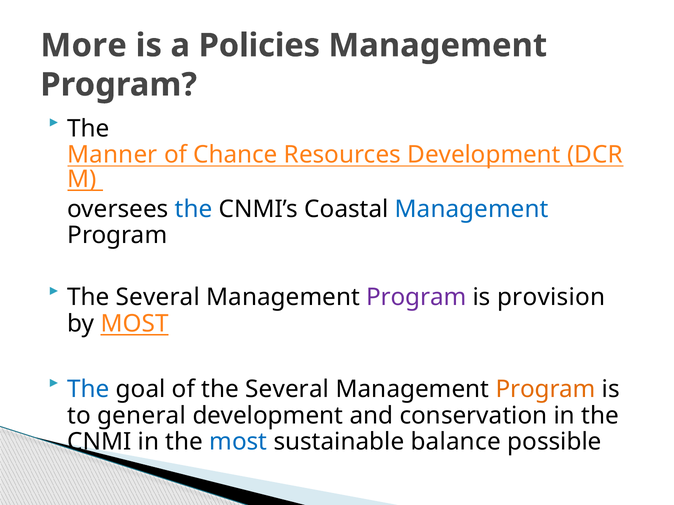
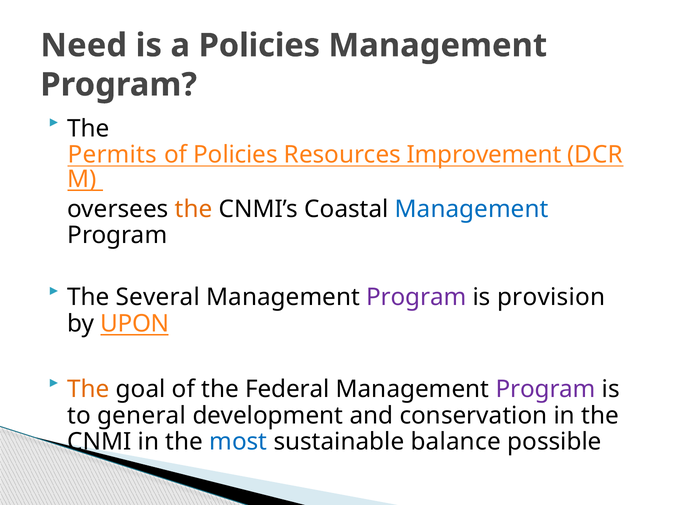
More: More -> Need (84, 45)
Manner: Manner -> Permits (112, 155)
of Chance: Chance -> Policies (236, 155)
Resources Development: Development -> Improvement (484, 155)
the colour: blue -> orange (194, 209)
by MOST: MOST -> UPON (135, 324)
The colour: blue -> orange (88, 390)
of the Several: Several -> Federal (287, 390)
Program colour: orange -> purple (546, 390)
